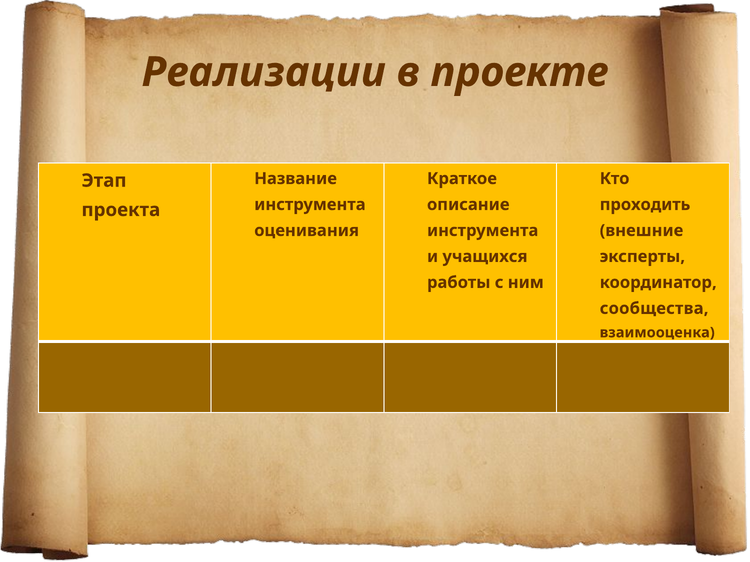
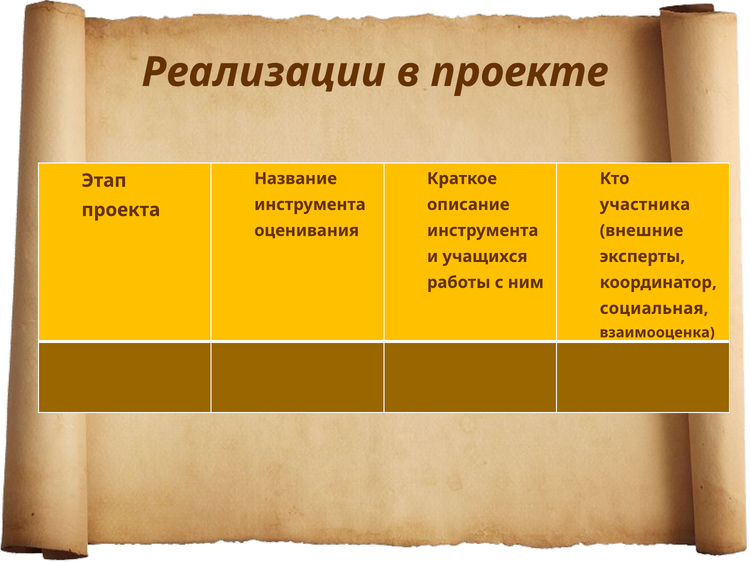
проходить: проходить -> участника (645, 205)
сообщества: сообщества -> социальная (654, 309)
